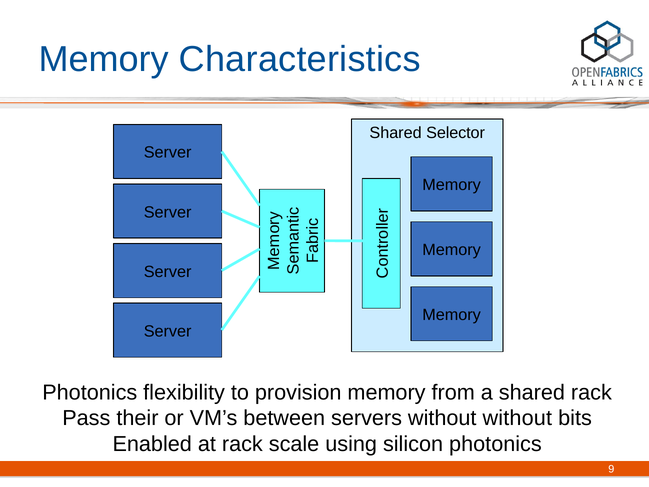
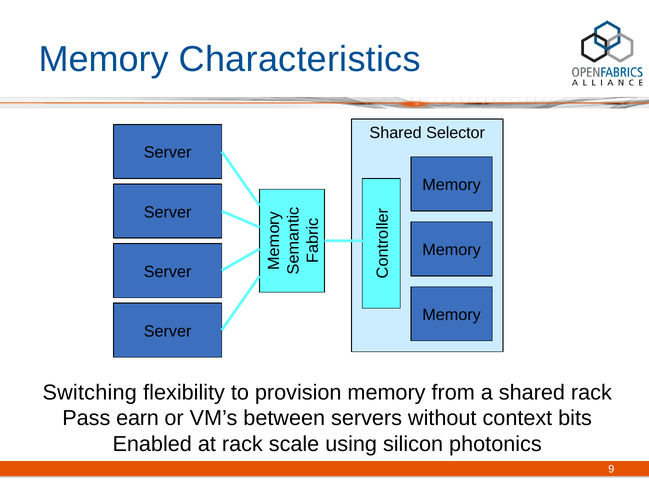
Photonics: Photonics -> Switching (90, 392)
their: their -> earn (138, 418)
without without: without -> context (517, 418)
